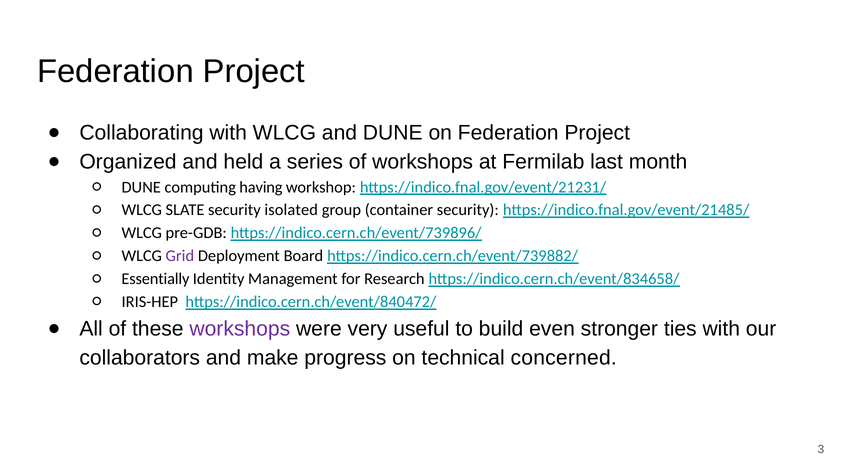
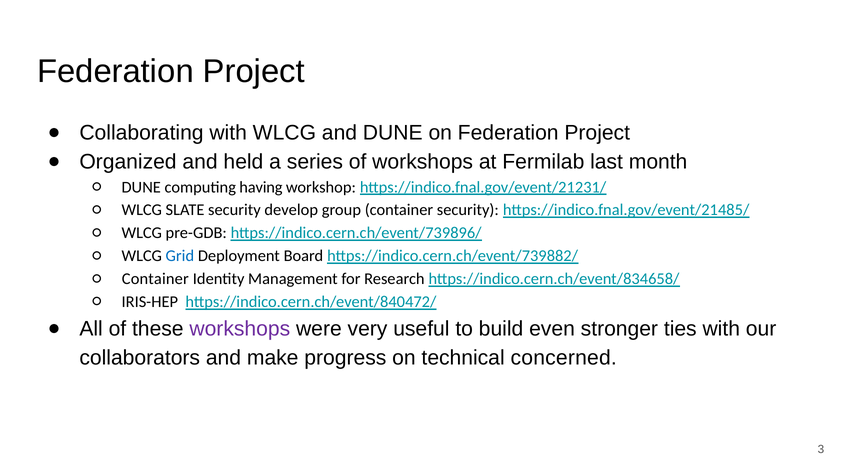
isolated: isolated -> develop (291, 210)
Grid colour: purple -> blue (180, 256)
Essentially: Essentially -> Container (155, 279)
